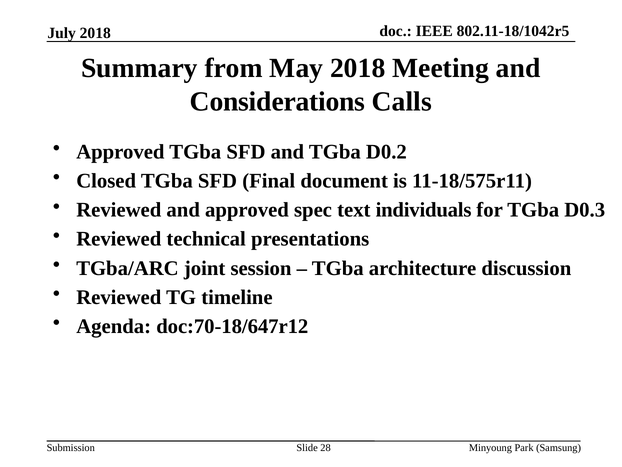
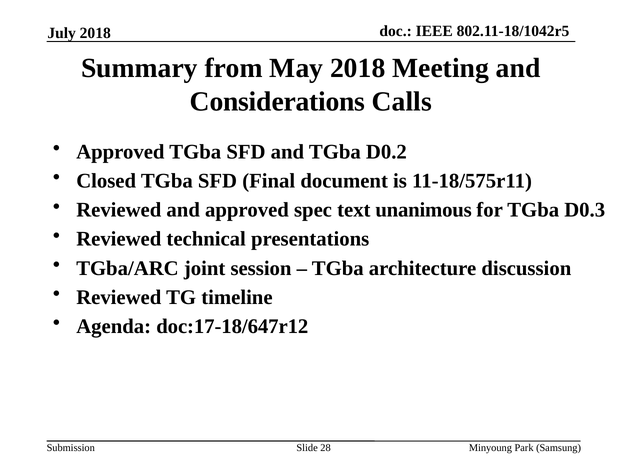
individuals: individuals -> unanimous (424, 210)
doc:70-18/647r12: doc:70-18/647r12 -> doc:17-18/647r12 (232, 326)
